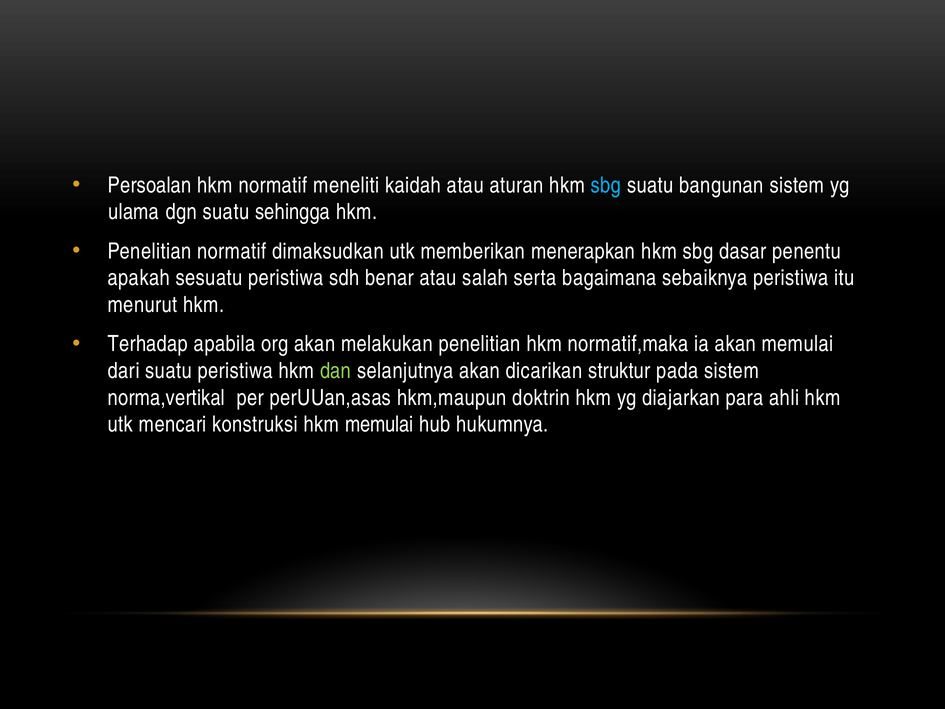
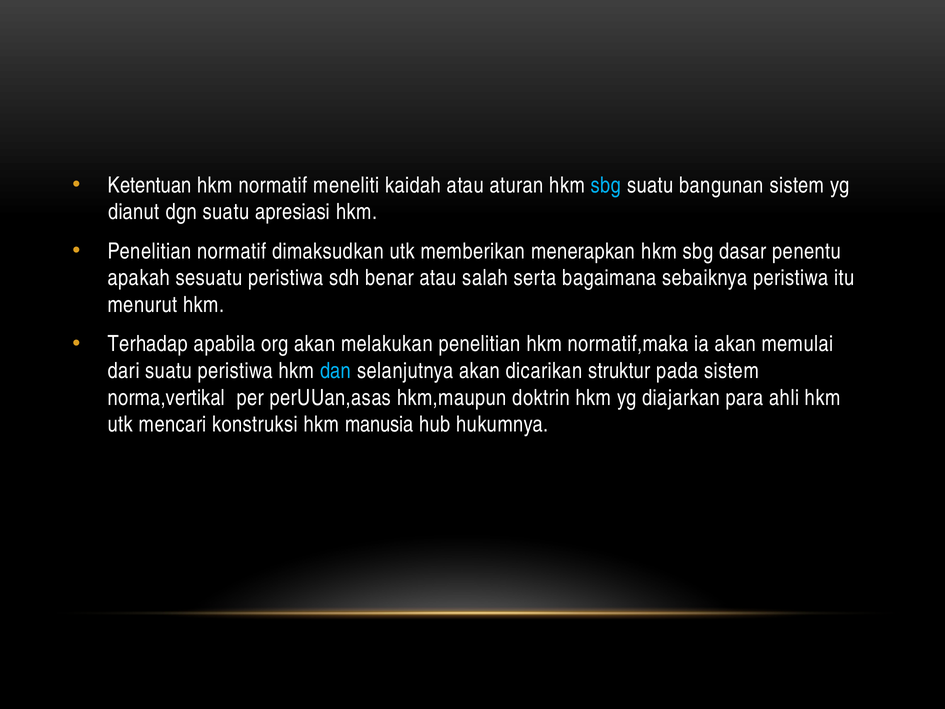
Persoalan: Persoalan -> Ketentuan (150, 185)
ulama: ulama -> dianut (134, 212)
sehingga: sehingga -> apresiasi (293, 212)
dan colour: light green -> light blue (336, 371)
hkm memulai: memulai -> manusia (379, 424)
